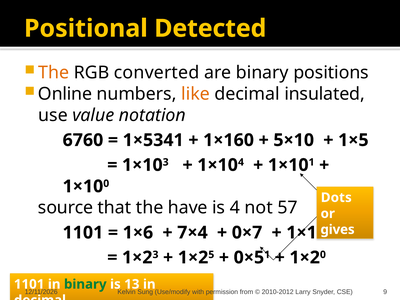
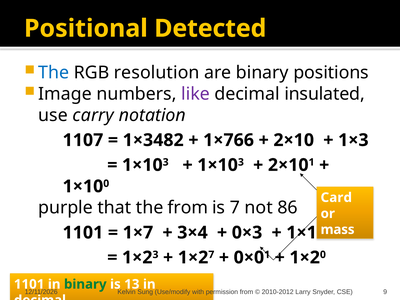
The colour: orange -> blue (54, 73)
converted: converted -> resolution (157, 73)
Online: Online -> Image (65, 94)
like colour: orange -> purple (196, 94)
value: value -> carry (93, 115)
6760: 6760 -> 1107 (83, 140)
1×5341: 1×5341 -> 1×3482 (153, 140)
1×160: 1×160 -> 1×766 (229, 140)
5×10: 5×10 -> 2×10 (294, 140)
1×5: 1×5 -> 1×3 (353, 140)
4: 4 -> 3 (241, 162)
1×10: 1×10 -> 2×10 (288, 165)
Dots: Dots -> Card (336, 198)
source: source -> purple (66, 208)
the have: have -> from (188, 208)
is 4: 4 -> 7 (235, 208)
57: 57 -> 86 (288, 208)
gives: gives -> mass (338, 230)
1×6: 1×6 -> 1×7 (138, 233)
7×4: 7×4 -> 3×4 (192, 233)
0×7: 0×7 -> 0×3 (247, 233)
5: 5 -> 7 (211, 255)
0×5: 0×5 -> 0×0 (249, 258)
